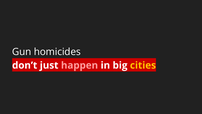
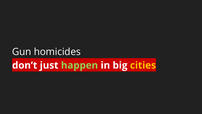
happen colour: pink -> light green (80, 65)
